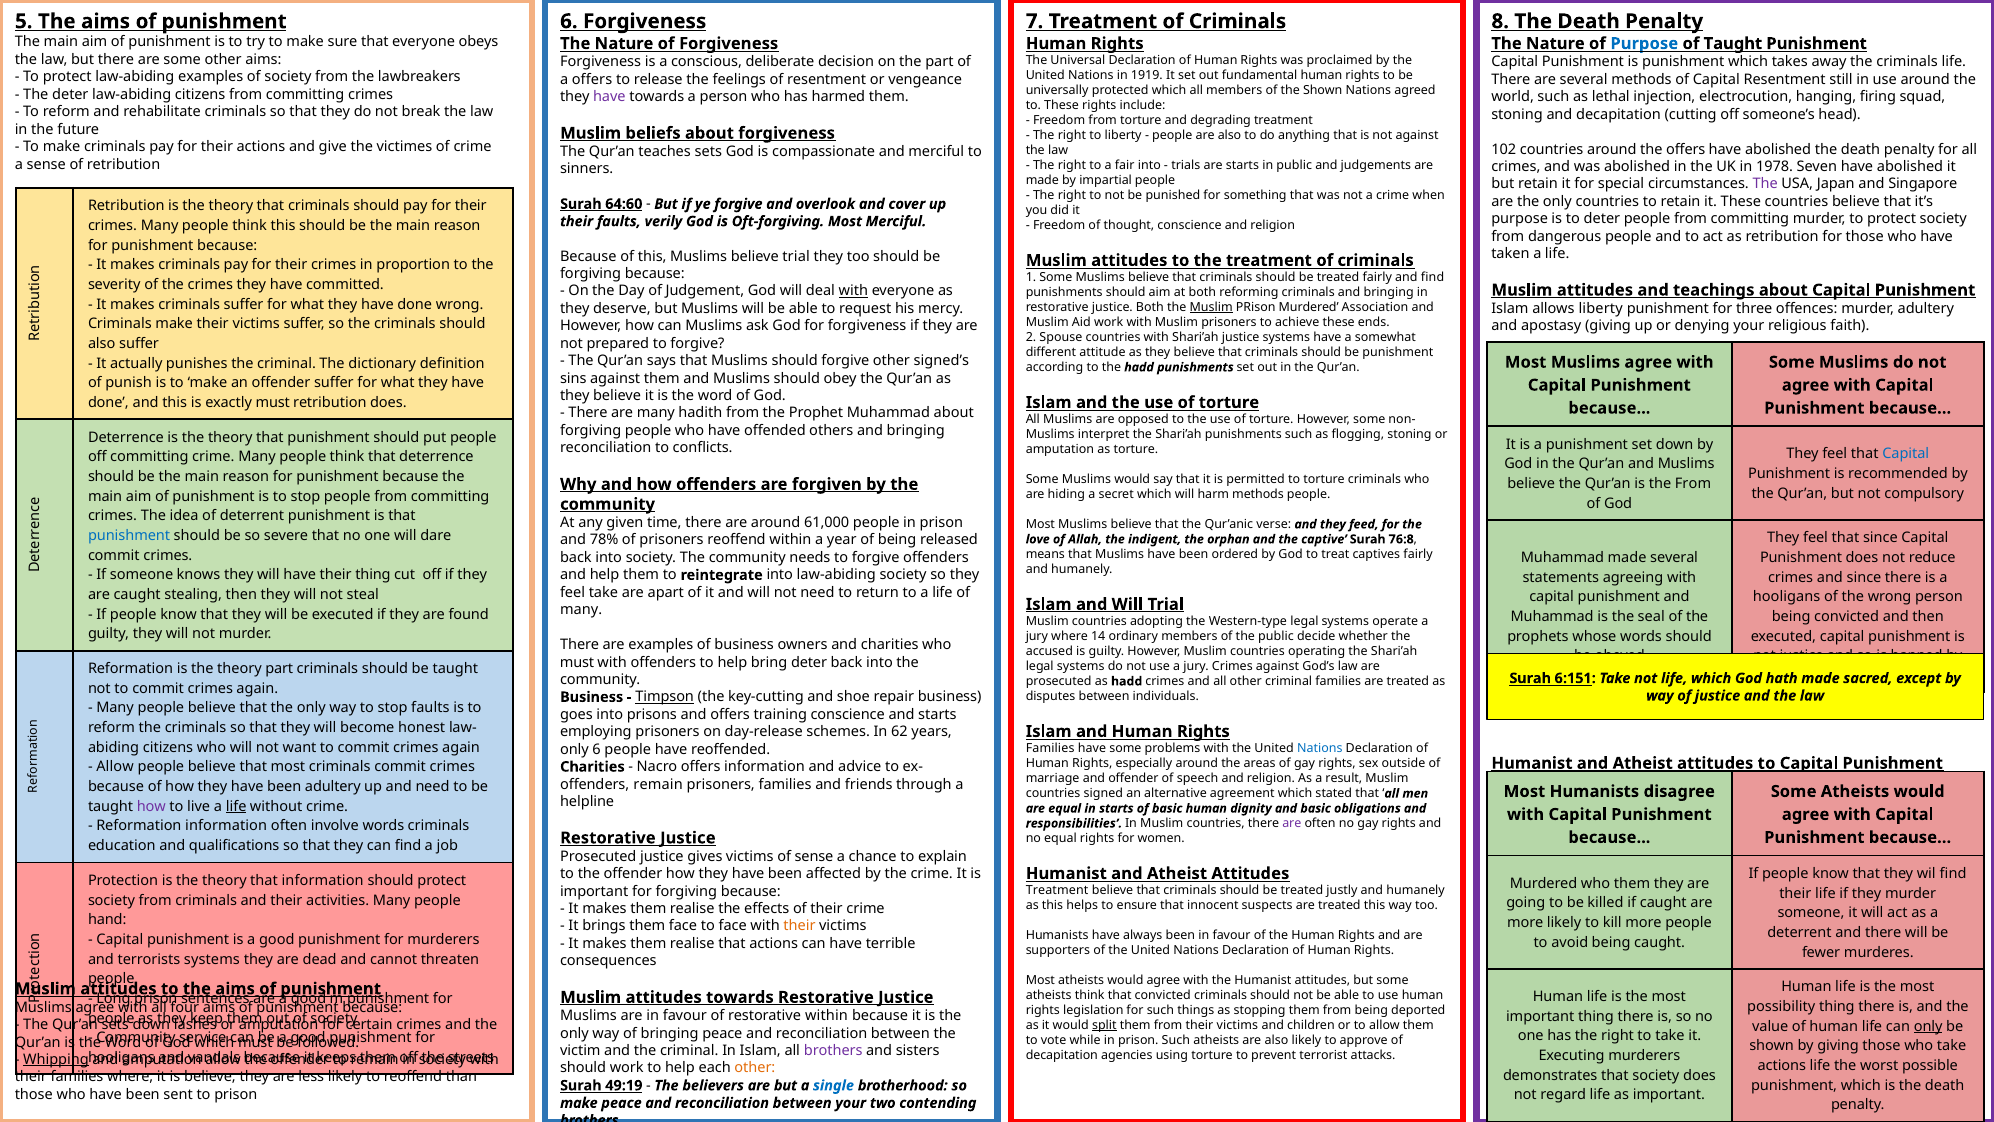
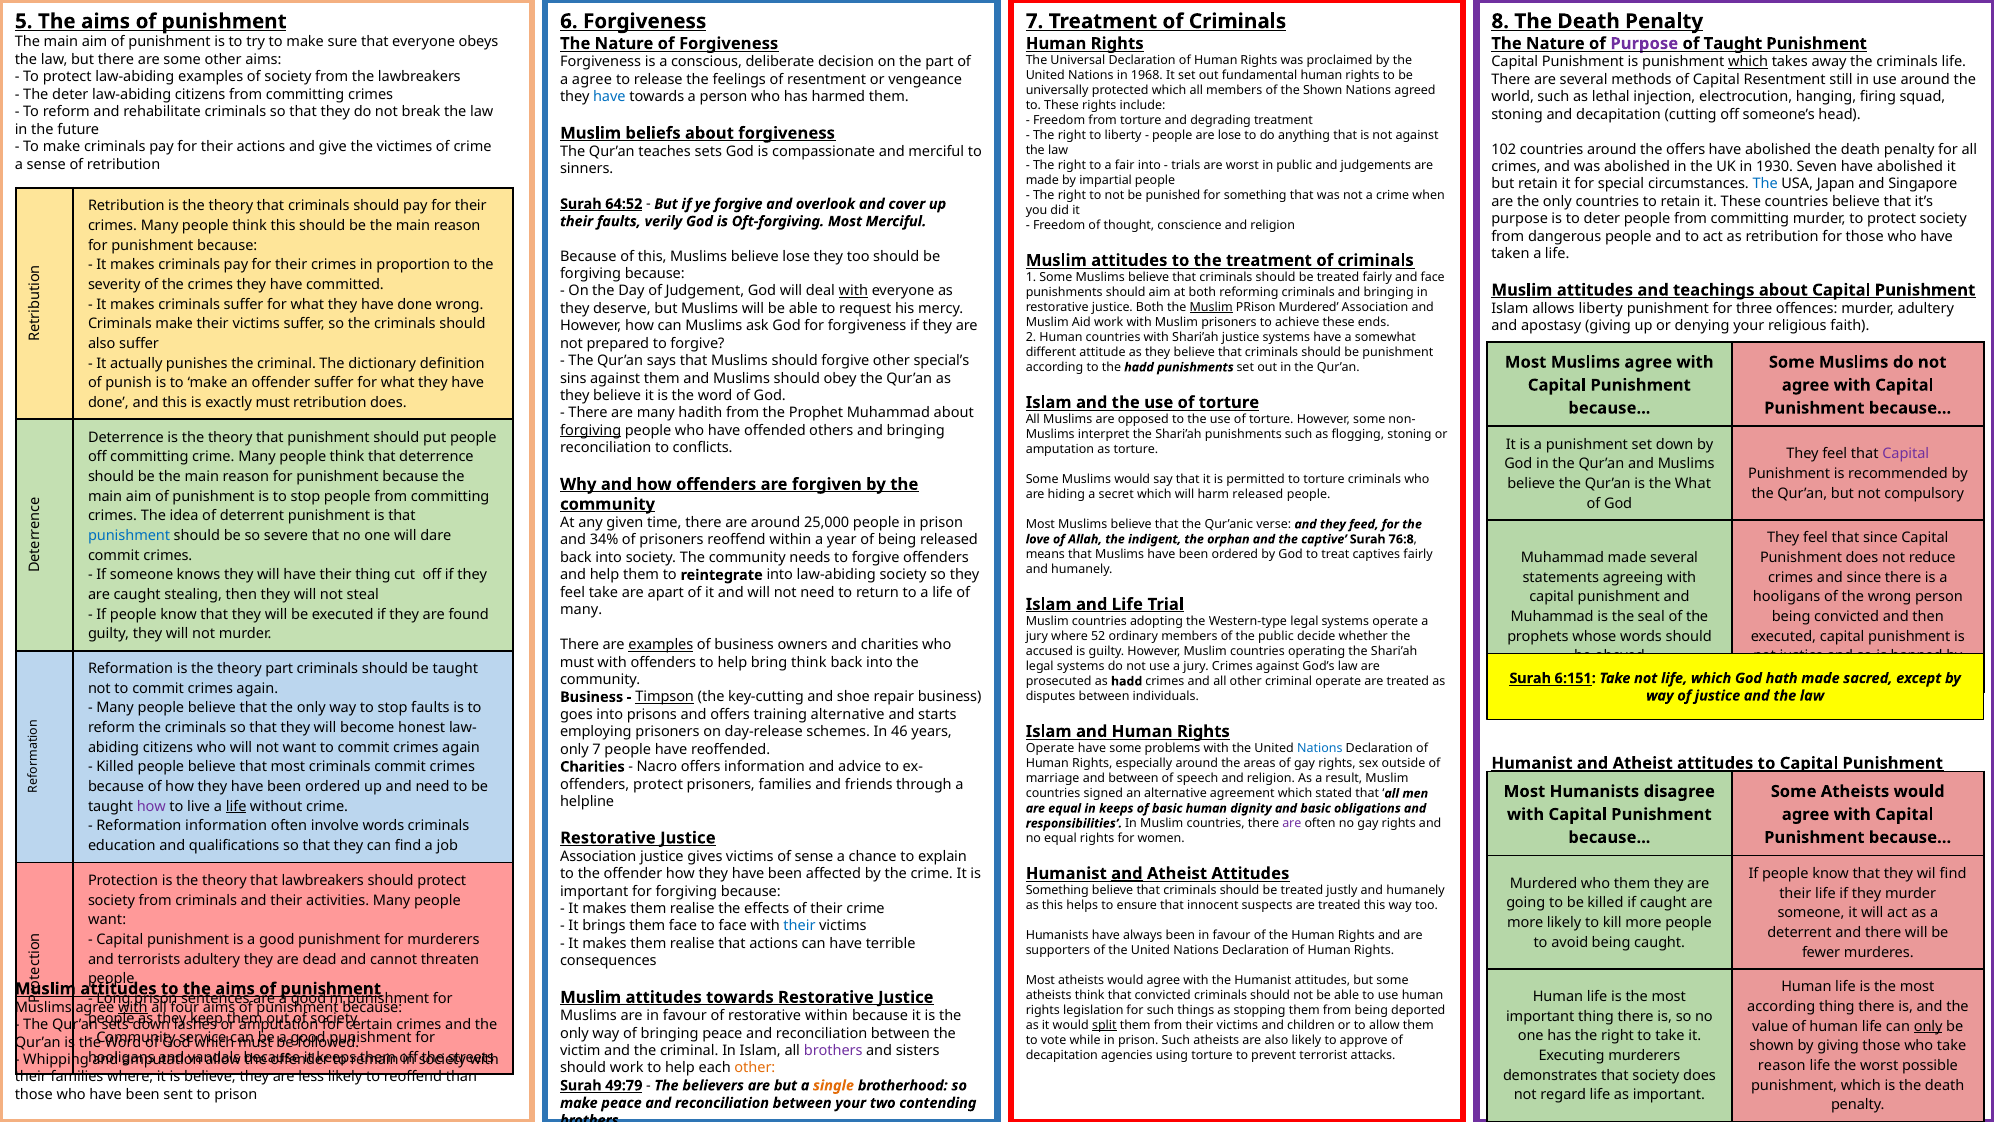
Purpose colour: blue -> purple (1644, 44)
which underline: none -> present (1748, 62)
1919: 1919 -> 1968 (1147, 76)
a offers: offers -> agree (592, 79)
have colour: purple -> blue (609, 97)
people are also: also -> lose (1230, 135)
are starts: starts -> worst (1242, 165)
1978: 1978 -> 1930 (1775, 167)
The colour: purple -> blue (1765, 184)
64:60: 64:60 -> 64:52 (624, 204)
believe trial: trial -> lose (796, 256)
and find: find -> face (1433, 277)
2 Spouse: Spouse -> Human (1061, 337)
signed’s: signed’s -> special’s (941, 361)
forgiving underline: none -> present (591, 430)
Capital colour: blue -> purple (1906, 454)
the From: From -> What (1693, 483)
harm methods: methods -> released (1258, 494)
61,000: 61,000 -> 25,000 (827, 523)
78%: 78% -> 34% (604, 540)
Islam and Will: Will -> Life (1127, 604)
14: 14 -> 52 (1098, 636)
examples underline: none -> present (661, 645)
bring deter: deter -> think (809, 662)
criminal families: families -> operate (1338, 681)
training conscience: conscience -> alternative (848, 714)
62: 62 -> 46 (899, 732)
Families: Families -> Operate (1050, 748)
only 6: 6 -> 7 (597, 749)
Allow: Allow -> Killed (115, 767)
and offender: offender -> between (1133, 778)
offenders remain: remain -> protect (658, 784)
they have been adultery: adultery -> ordered (333, 787)
in starts: starts -> keeps (1116, 808)
Prosecuted: Prosecuted -> Association (598, 856)
and underline: none -> present (1127, 873)
that information: information -> lawbreakers (323, 880)
Treatment: Treatment -> Something (1057, 890)
hand: hand -> want (107, 920)
their colour: orange -> blue (799, 926)
terrorists systems: systems -> adultery (212, 959)
possibility: possibility -> according (1781, 1006)
with underline: none -> present (133, 1007)
Whipping underline: present -> none (56, 1059)
actions: actions -> reason (1782, 1065)
49:19: 49:19 -> 49:79 (624, 1085)
single colour: blue -> orange (834, 1085)
